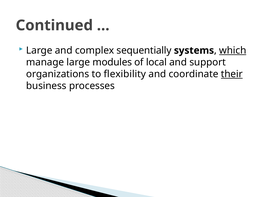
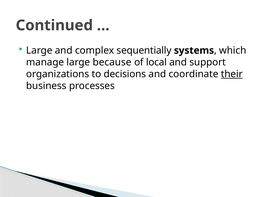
which underline: present -> none (233, 50)
modules: modules -> because (112, 62)
flexibility: flexibility -> decisions (125, 74)
